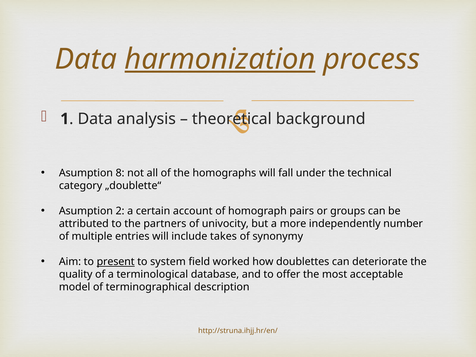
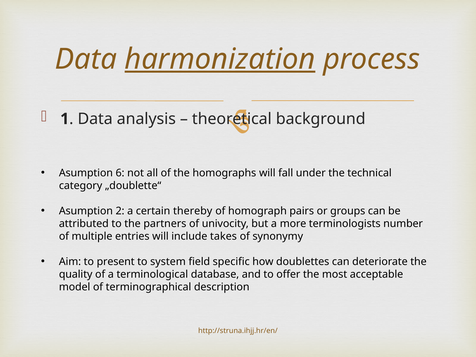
8: 8 -> 6 (120, 173)
account: account -> thereby (193, 211)
independently: independently -> terminologists (345, 224)
present underline: present -> none (116, 262)
worked: worked -> specific (231, 262)
